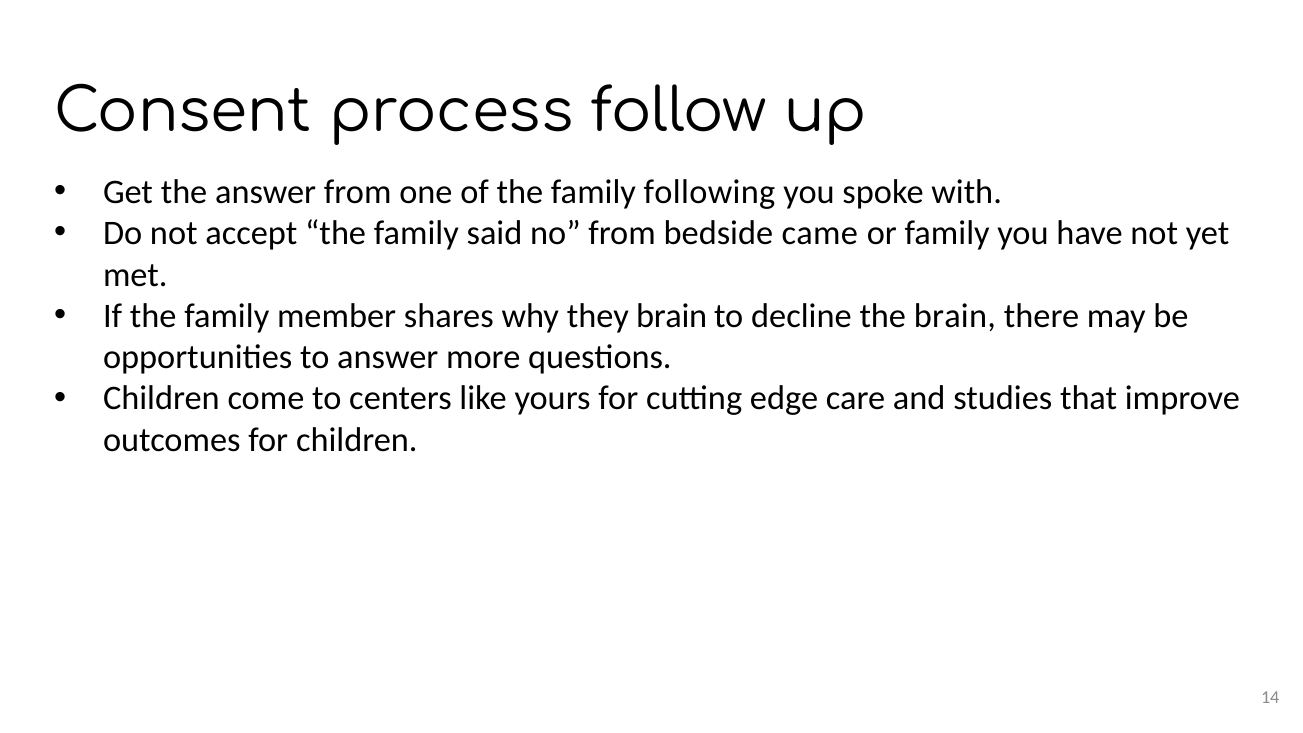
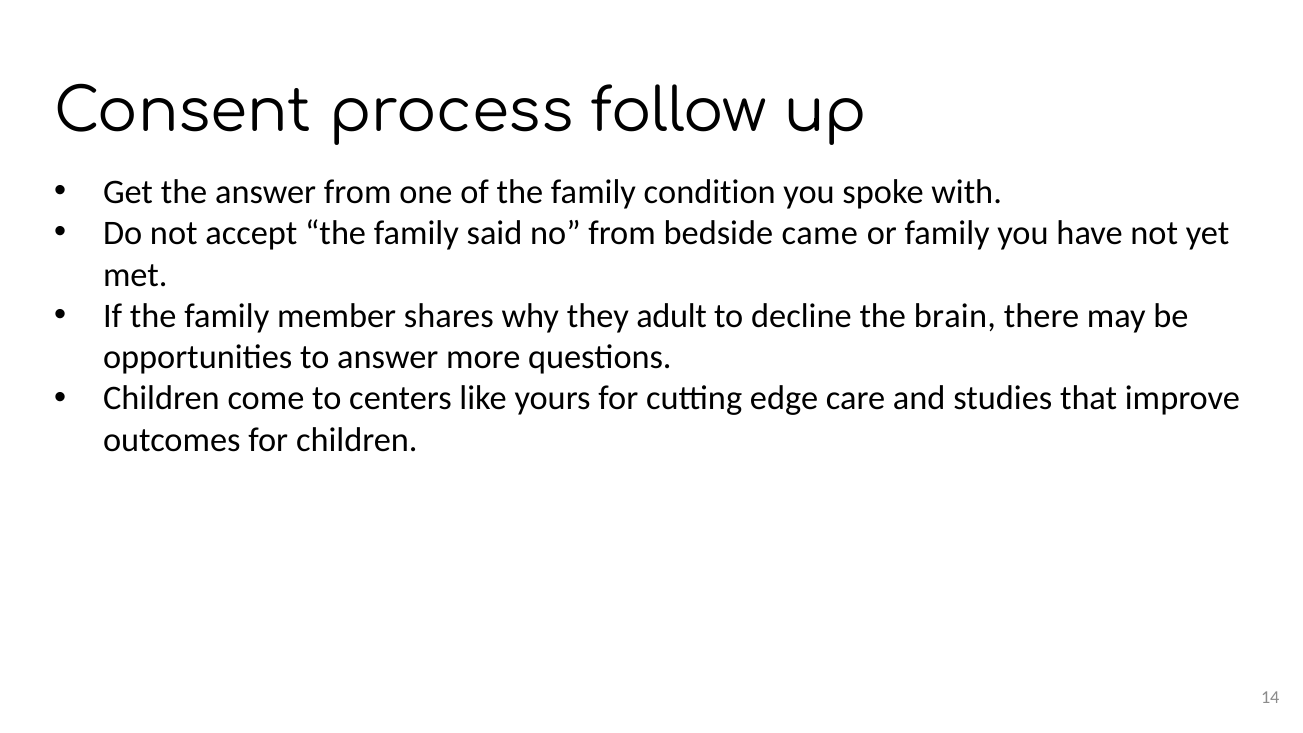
following: following -> condition (710, 192)
they brain: brain -> adult (672, 316)
